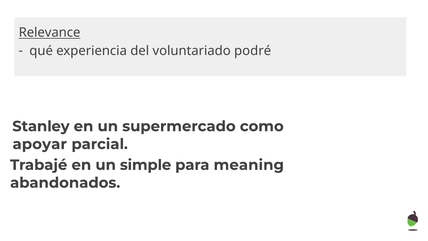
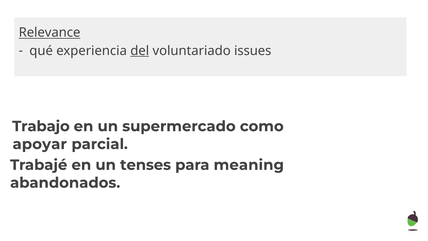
del underline: none -> present (140, 51)
podré: podré -> issues (253, 51)
Stanley: Stanley -> Trabajo (41, 126)
simple: simple -> tenses (146, 165)
